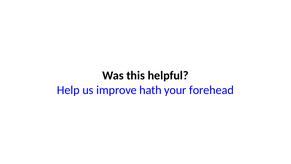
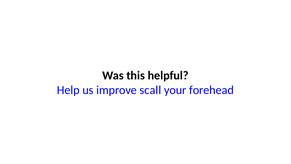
hath: hath -> scall (150, 90)
